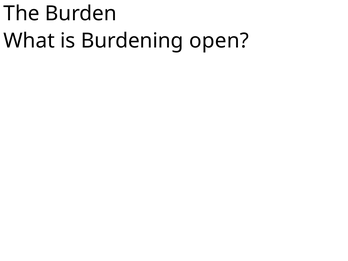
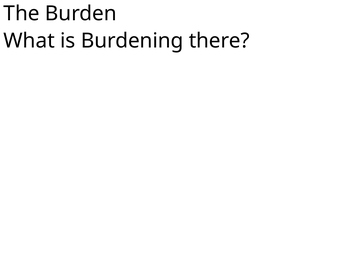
open: open -> there (219, 41)
